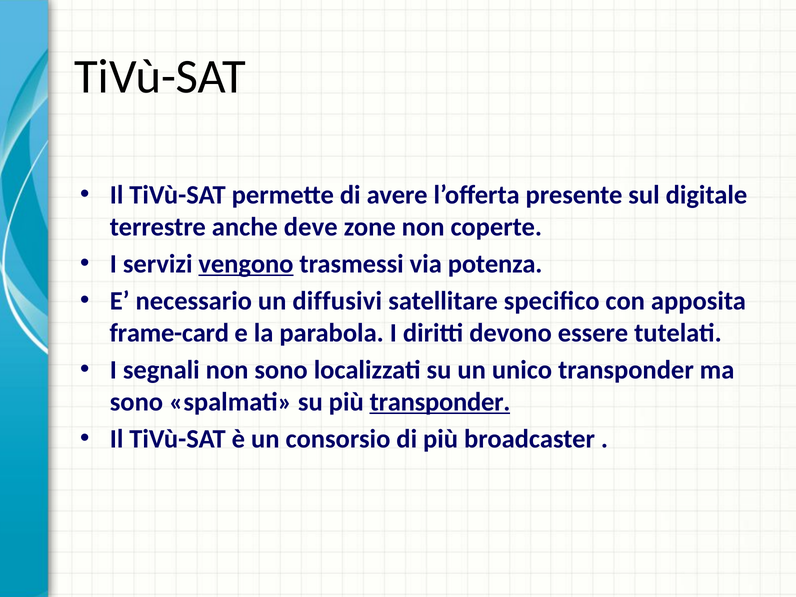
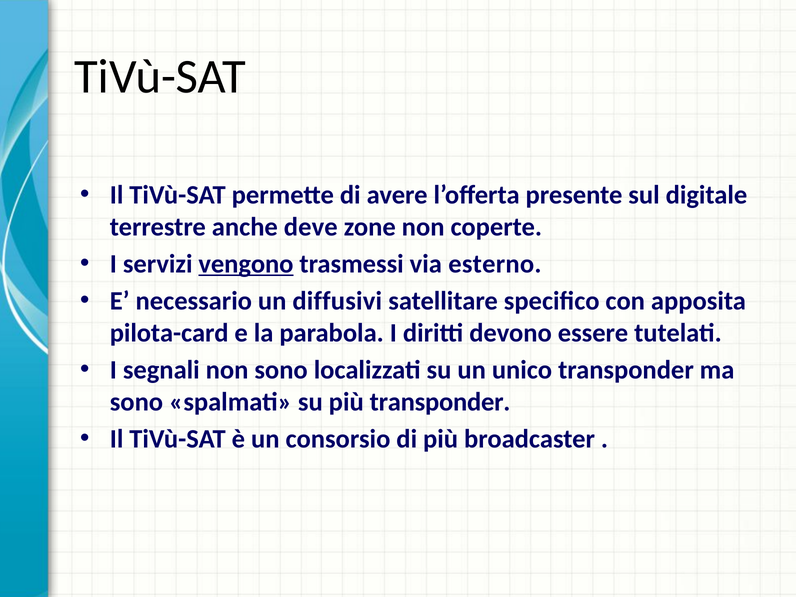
potenza: potenza -> esterno (495, 264)
frame-card: frame-card -> pilota-card (169, 333)
transponder underline: present -> none (440, 402)
